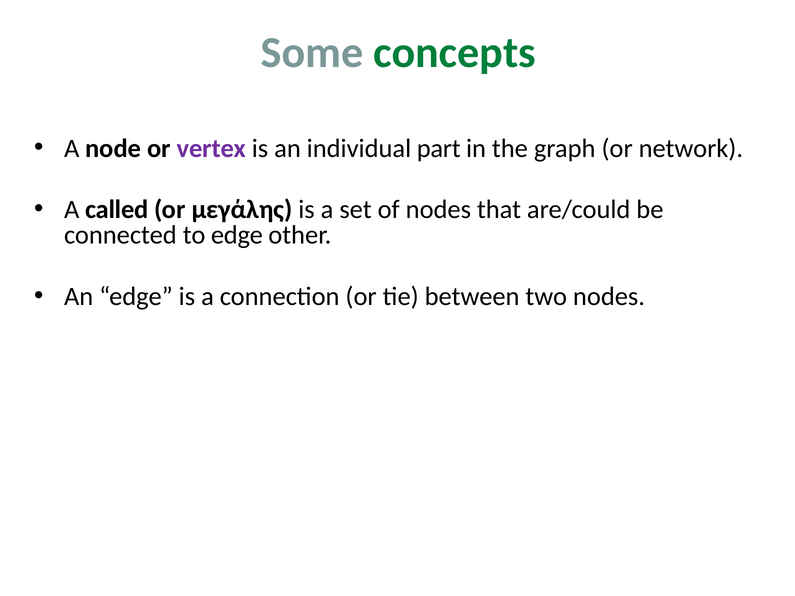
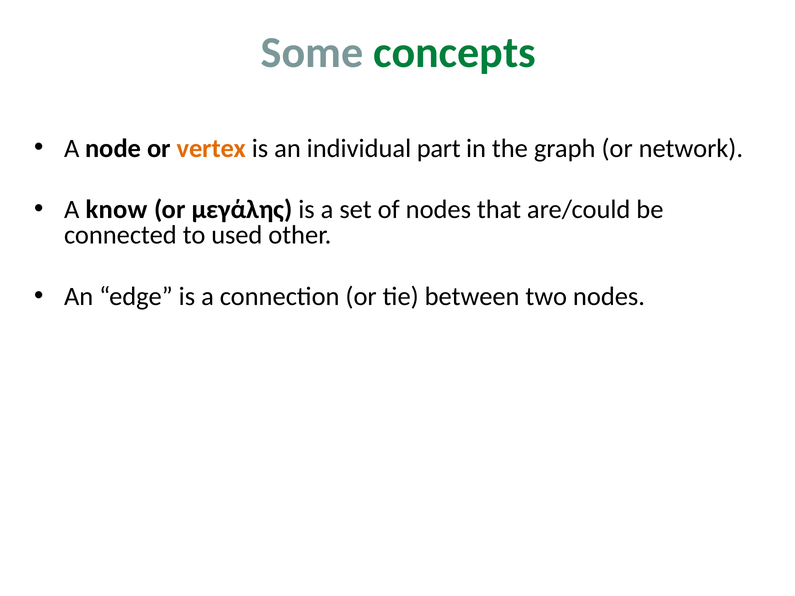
vertex colour: purple -> orange (211, 148)
called: called -> know (116, 210)
to edge: edge -> used (237, 235)
